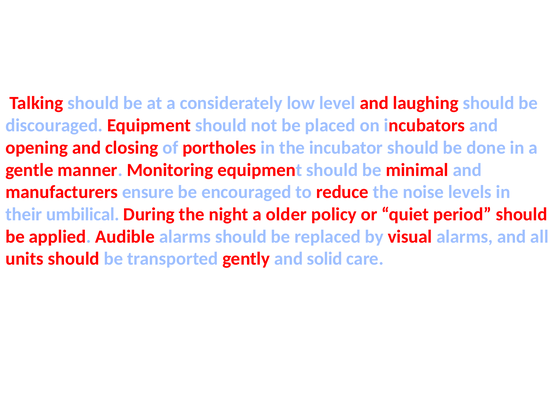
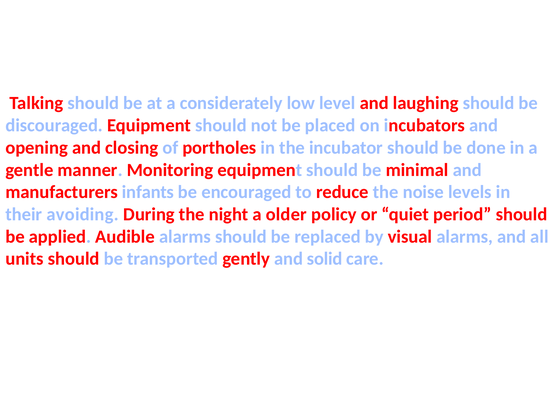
ensure: ensure -> infants (148, 192)
umbilical: umbilical -> avoiding (83, 214)
